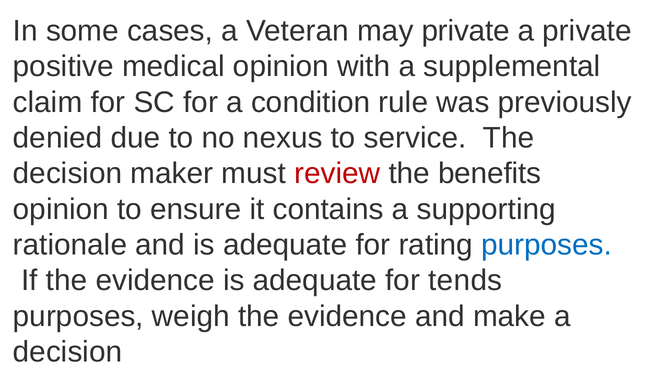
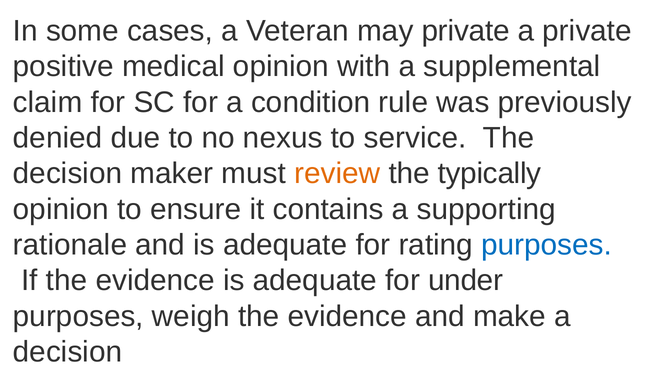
review colour: red -> orange (337, 174)
benefits: benefits -> typically (490, 174)
tends: tends -> under (466, 281)
